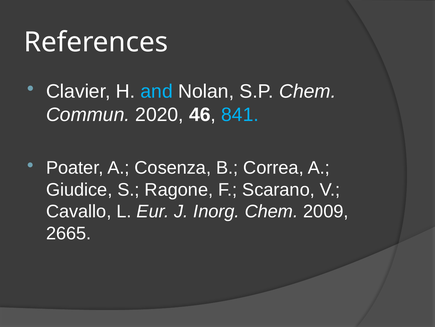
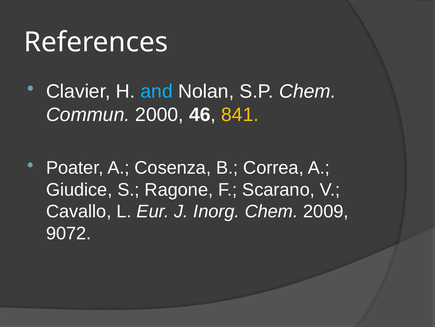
2020: 2020 -> 2000 (159, 114)
841 colour: light blue -> yellow (240, 114)
2665: 2665 -> 9072 (69, 233)
